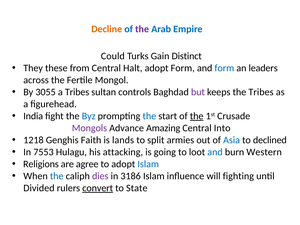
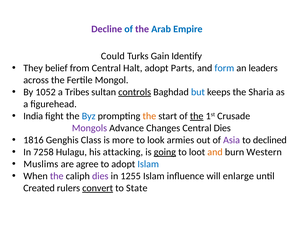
Decline colour: orange -> purple (107, 29)
Distinct: Distinct -> Identify (187, 56)
these: these -> belief (56, 68)
adopt Form: Form -> Parts (183, 68)
3055: 3055 -> 1052 (46, 92)
controls underline: none -> present (135, 92)
but colour: purple -> blue (198, 92)
the Tribes: Tribes -> Sharia (261, 92)
the colour: blue -> orange (149, 116)
Amazing: Amazing -> Changes (163, 128)
Central Into: Into -> Dies (222, 128)
1218: 1218 -> 1816 (33, 140)
Faith: Faith -> Class (91, 140)
lands: lands -> more (123, 140)
split: split -> look (156, 140)
Asia colour: blue -> purple (232, 140)
7553: 7553 -> 7258 (43, 152)
going underline: none -> present (165, 152)
and colour: blue -> orange (215, 152)
Religions: Religions -> Muslims (41, 164)
the colour: blue -> purple (57, 176)
3186: 3186 -> 1255 (131, 176)
fighting: fighting -> enlarge (238, 176)
Divided: Divided -> Created (39, 188)
